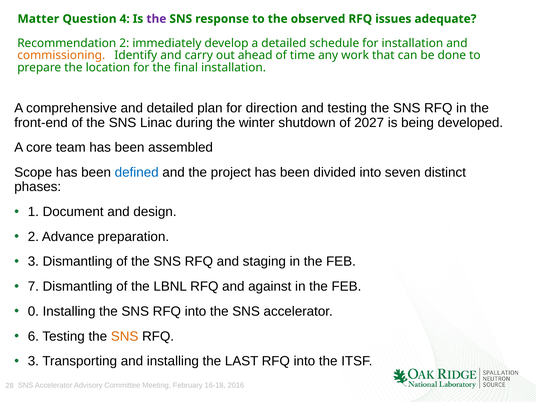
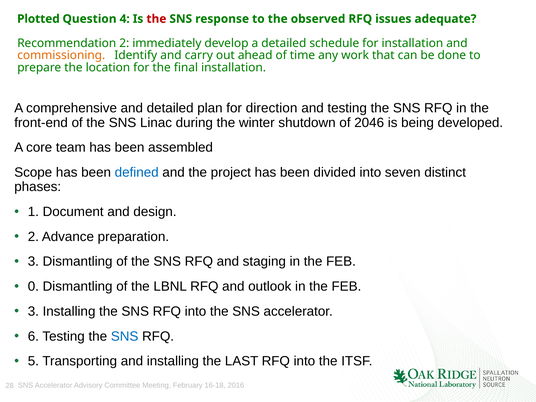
Matter: Matter -> Plotted (38, 19)
the colour: purple -> red (156, 19)
2027: 2027 -> 2046 (369, 123)
7: 7 -> 0 (33, 286)
against: against -> outlook (270, 286)
0: 0 -> 3 (33, 311)
SNS colour: orange -> blue (125, 336)
3: 3 -> 5 (33, 361)
